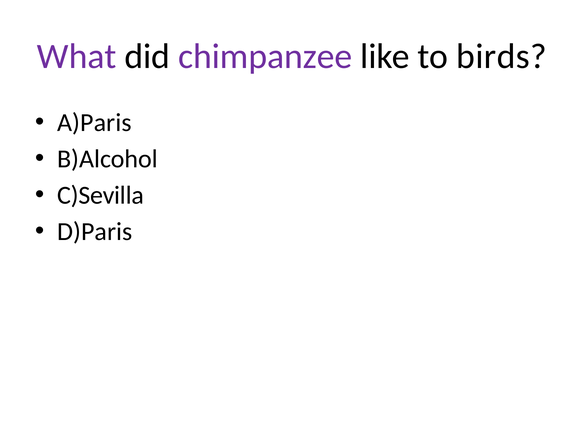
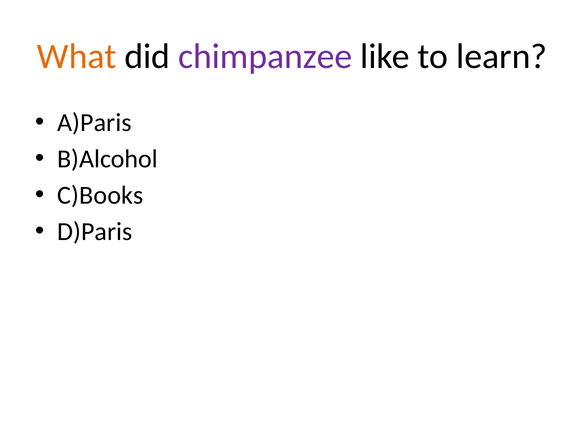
What colour: purple -> orange (77, 57)
birds: birds -> learn (502, 57)
C)Sevilla: C)Sevilla -> C)Books (100, 196)
